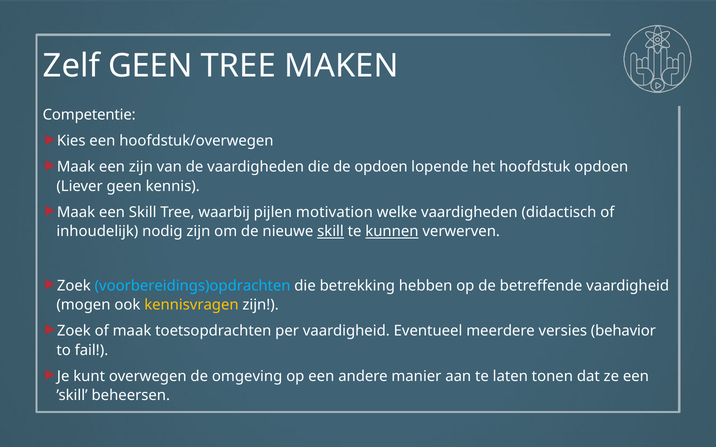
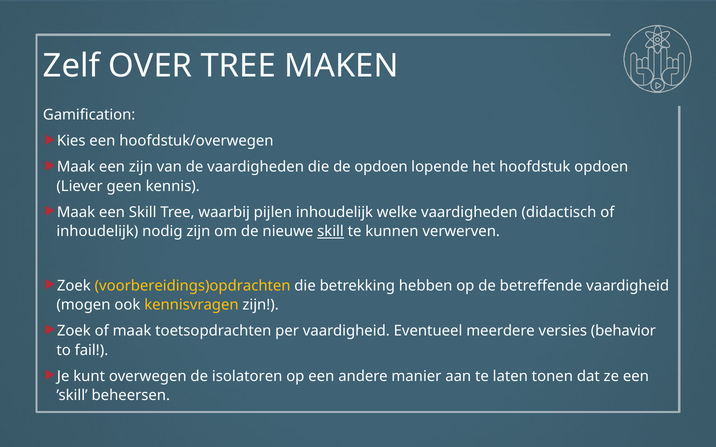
Zelf GEEN: GEEN -> OVER (150, 66)
Competentie: Competentie -> Gamification (89, 115)
pijlen motivation: motivation -> inhoudelijk (335, 212)
kunnen underline: present -> none (392, 232)
voorbereidings)opdrachten colour: light blue -> yellow (193, 286)
omgeving: omgeving -> isolatoren (247, 377)
